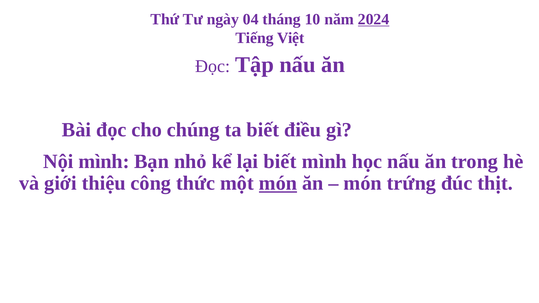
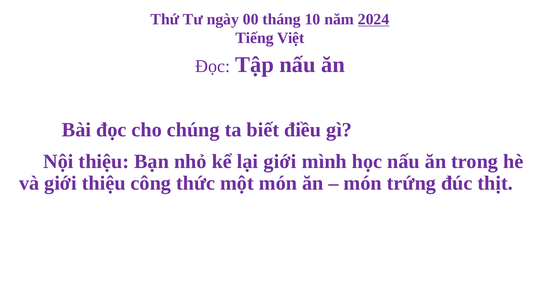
04: 04 -> 00 (251, 19)
Nội mình: mình -> thiệu (104, 162)
lại biết: biết -> giới (280, 162)
món underline: present -> none (278, 183)
